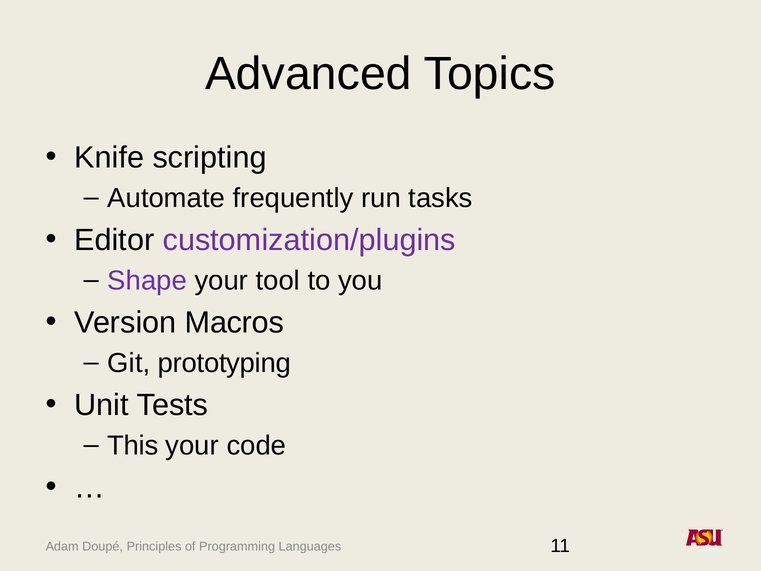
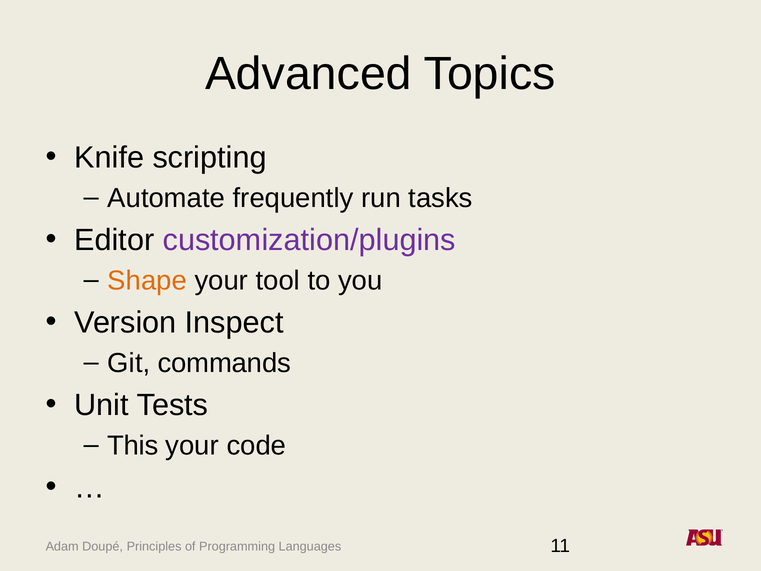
Shape colour: purple -> orange (147, 281)
Macros: Macros -> Inspect (234, 322)
prototyping: prototyping -> commands (224, 363)
